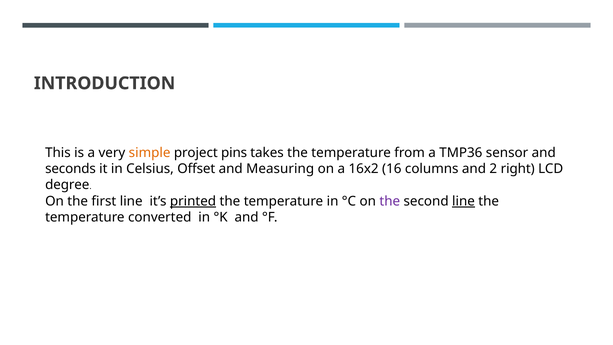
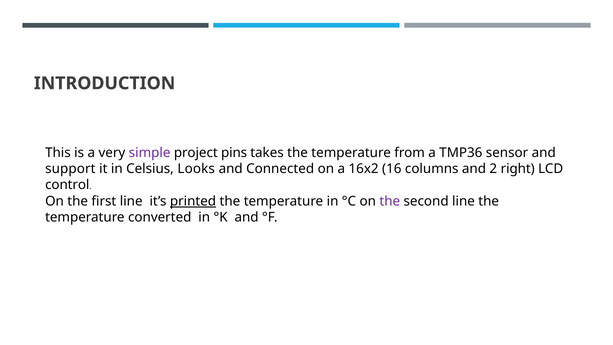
simple colour: orange -> purple (150, 153)
seconds: seconds -> support (70, 169)
Offset: Offset -> Looks (196, 169)
Measuring: Measuring -> Connected (280, 169)
degree: degree -> control (67, 185)
line underline: present -> none (463, 201)
